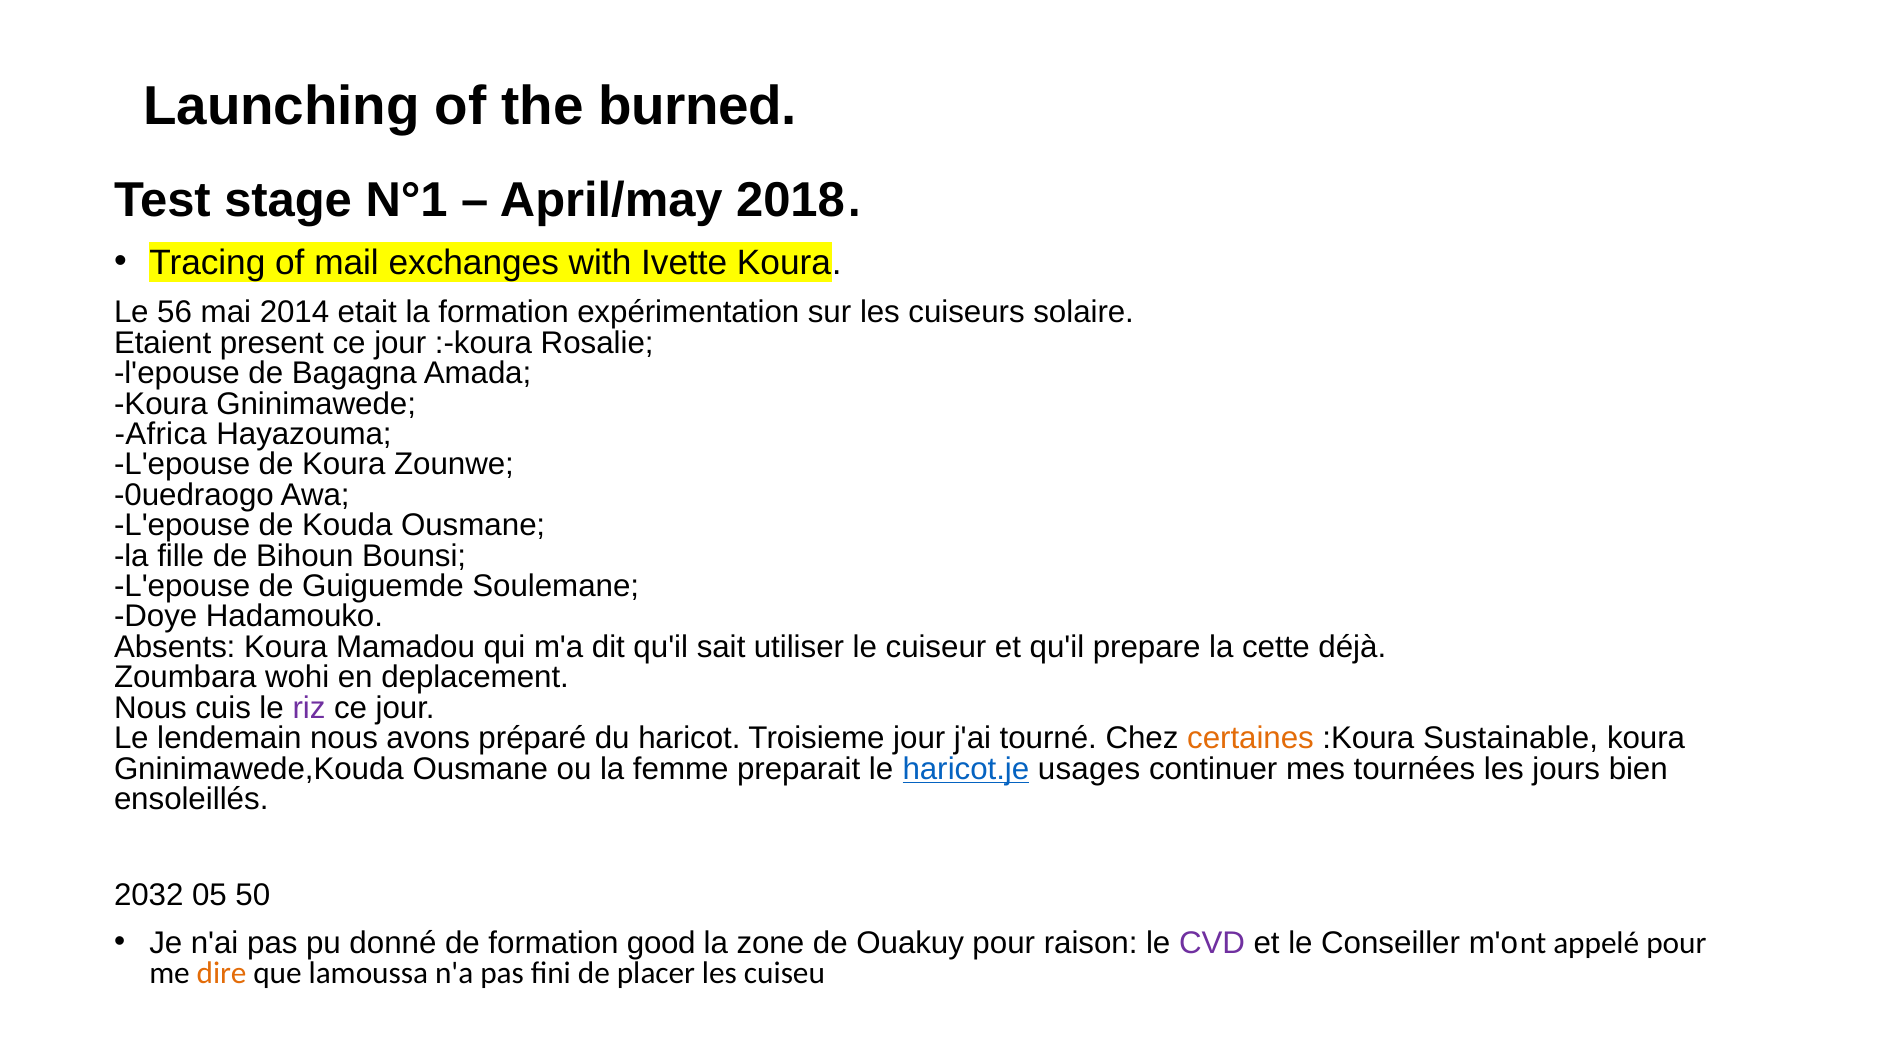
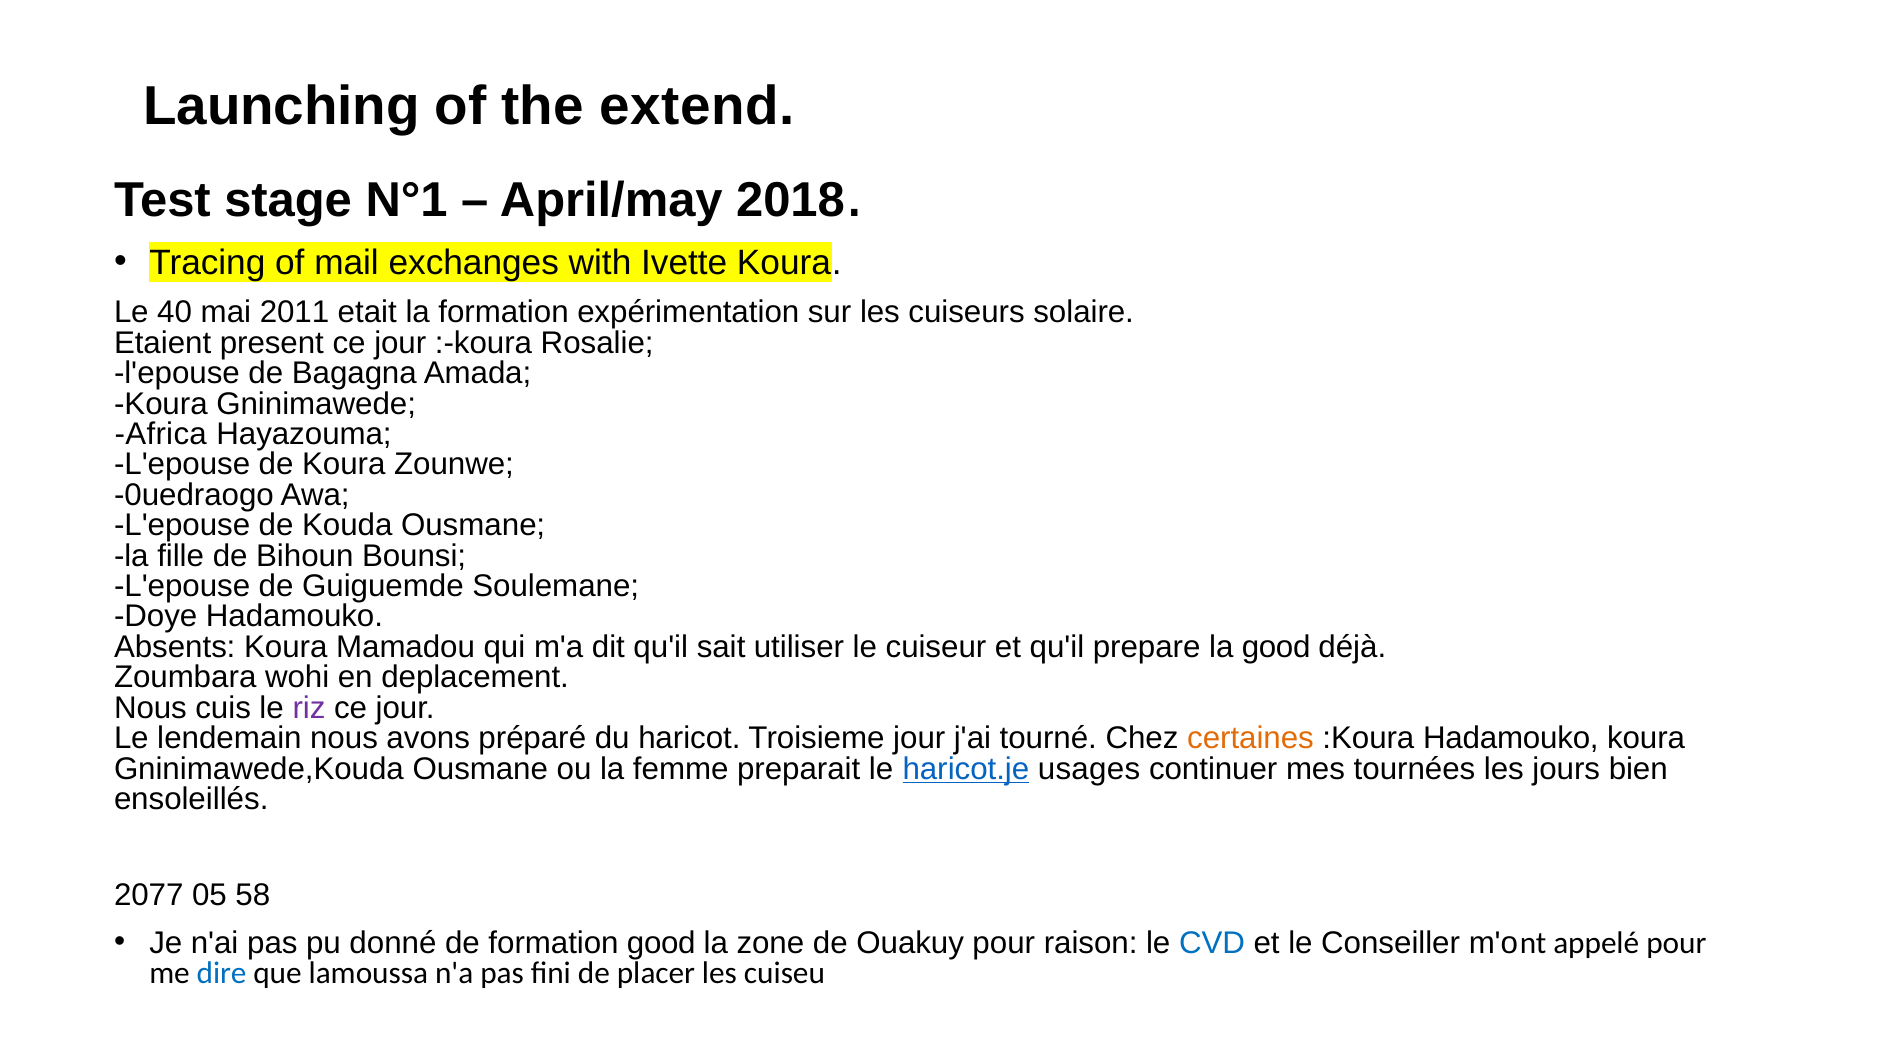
burned: burned -> extend (697, 106)
56: 56 -> 40 (175, 313)
2014: 2014 -> 2011 (294, 313)
la cette: cette -> good (1276, 647)
:Koura Sustainable: Sustainable -> Hadamouko (1511, 739)
2032: 2032 -> 2077 (149, 896)
50: 50 -> 58 (253, 896)
CVD colour: purple -> blue (1212, 944)
dire colour: orange -> blue (222, 974)
